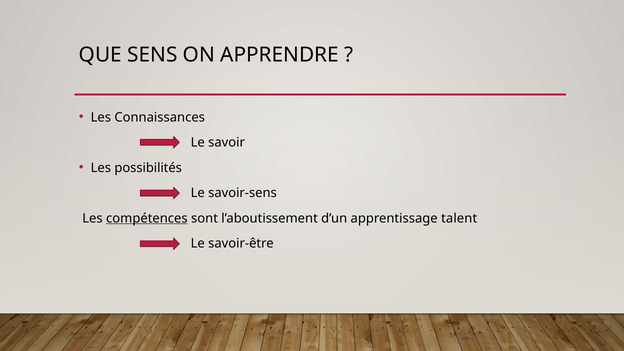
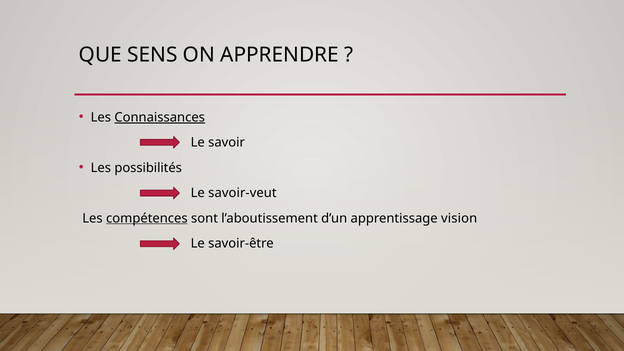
Connaissances underline: none -> present (160, 117)
savoir-sens: savoir-sens -> savoir-veut (242, 193)
talent: talent -> vision (459, 218)
